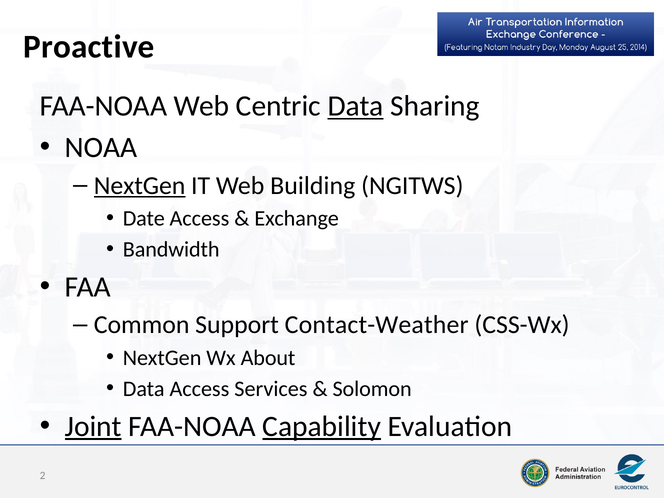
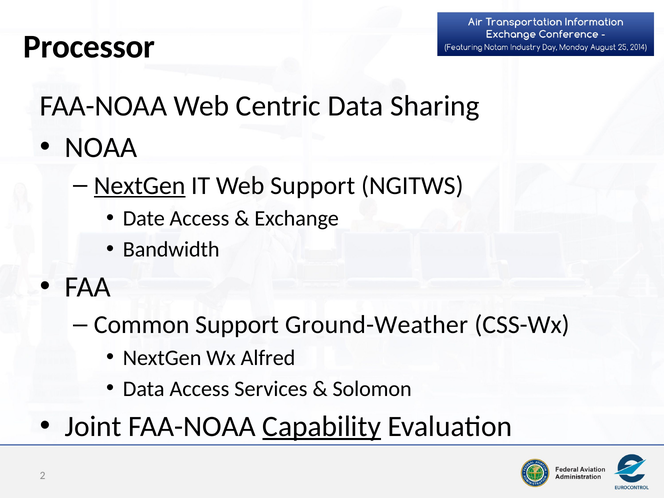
Proactive: Proactive -> Processor (89, 47)
Data underline: present -> none (356, 106)
Web Building: Building -> Support (313, 186)
Contact-Weather: Contact-Weather -> Ground-Weather (377, 325)
About: About -> Alfred (268, 358)
Joint underline: present -> none (93, 426)
